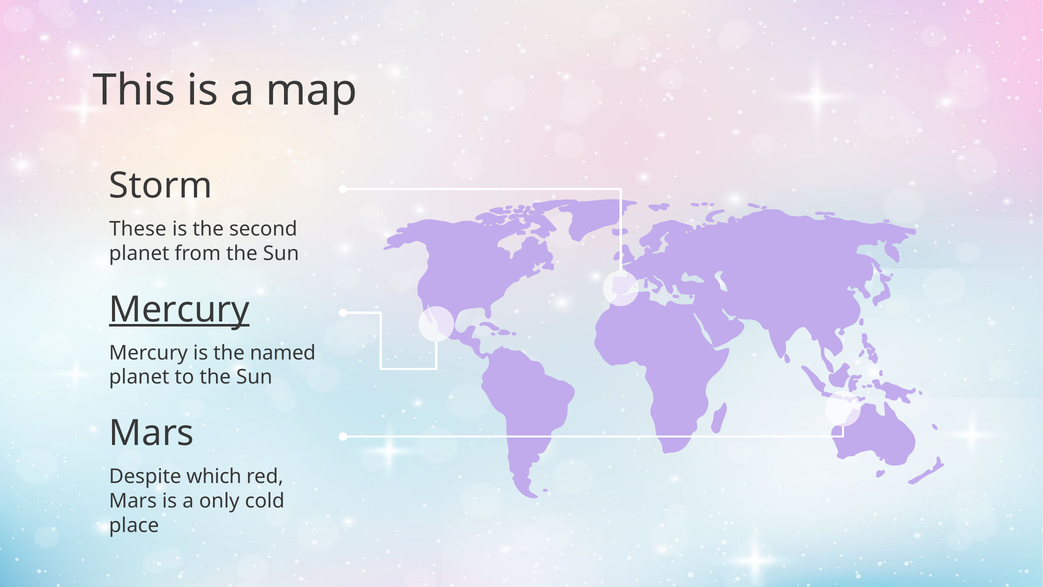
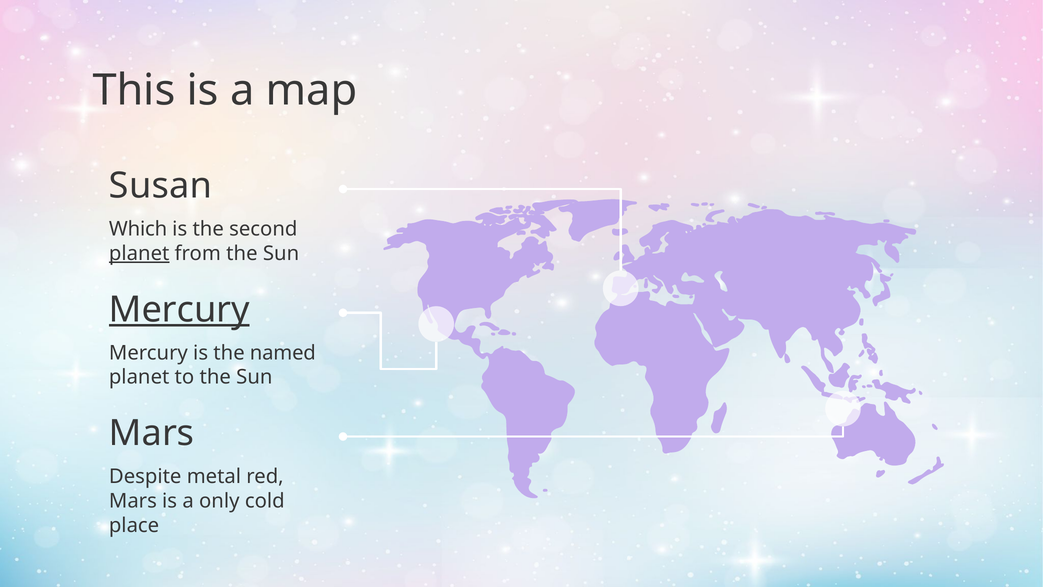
Storm: Storm -> Susan (161, 186)
These: These -> Which (138, 229)
planet underline: none -> present (139, 253)
which: which -> metal (214, 476)
